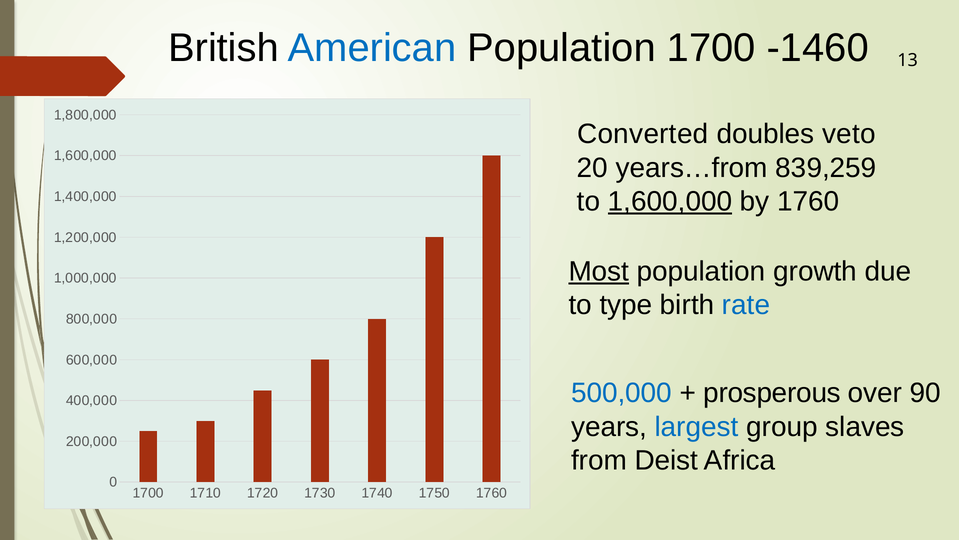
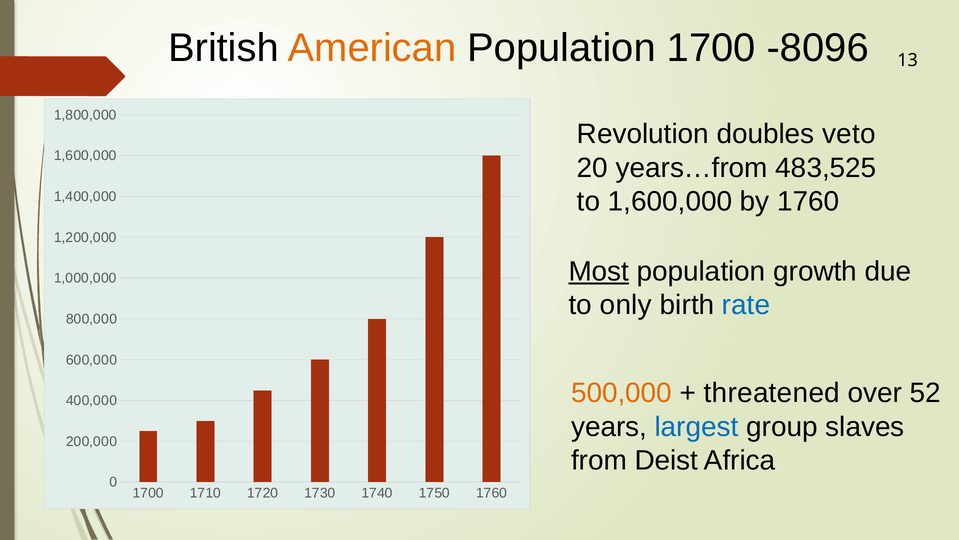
American colour: blue -> orange (372, 48)
-1460: -1460 -> -8096 (818, 48)
Converted: Converted -> Revolution (643, 134)
839,259: 839,259 -> 483,525 (826, 168)
1,600,000 underline: present -> none (670, 201)
type: type -> only (626, 305)
500,000 colour: blue -> orange (622, 393)
prosperous: prosperous -> threatened (772, 393)
90: 90 -> 52 (925, 393)
